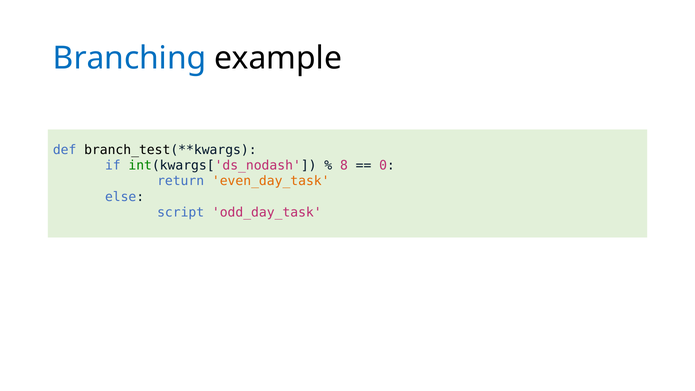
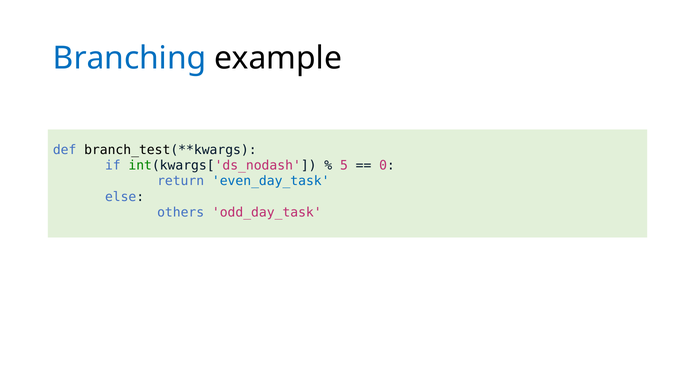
8: 8 -> 5 (344, 165)
even_day_task colour: orange -> blue (271, 181)
script: script -> others (181, 212)
